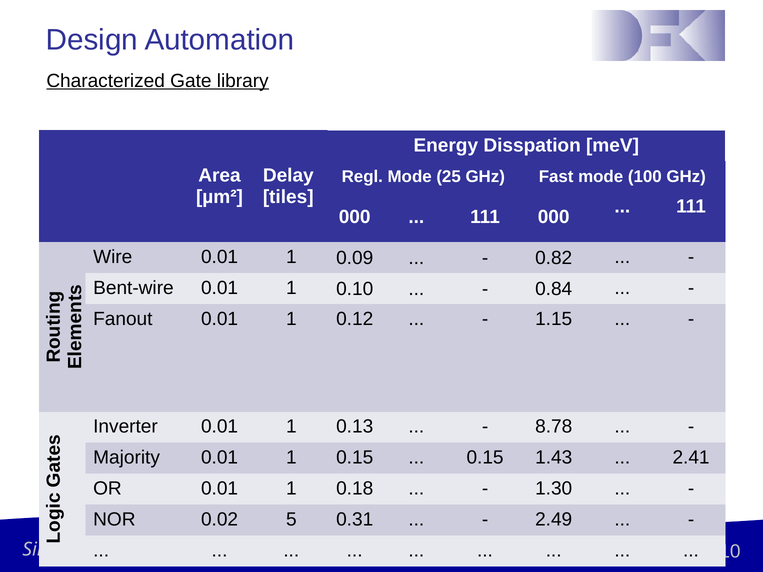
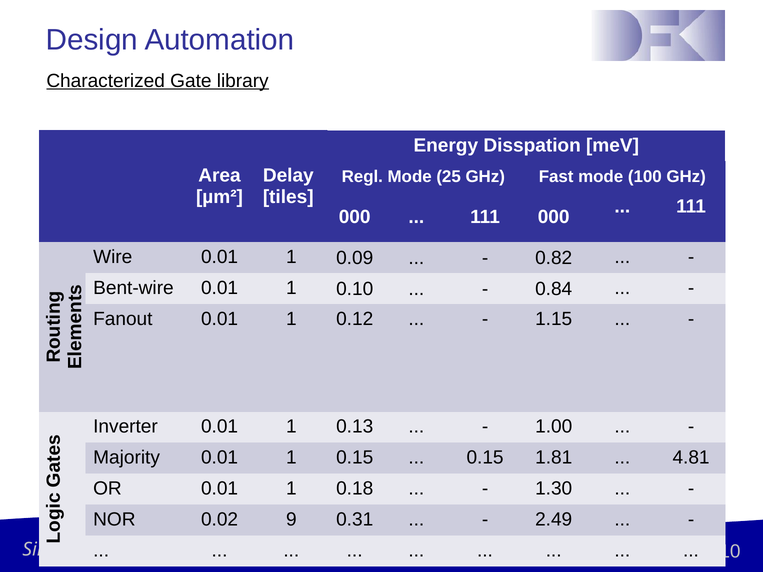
8.78: 8.78 -> 1.00 (554, 427)
1.43: 1.43 -> 1.81 (554, 458)
2.41: 2.41 -> 4.81 (691, 458)
5: 5 -> 9 (291, 520)
